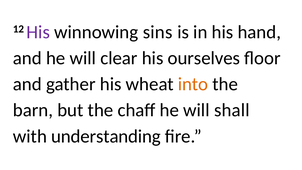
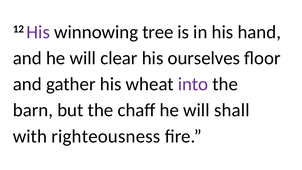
sins: sins -> tree (158, 32)
into colour: orange -> purple (193, 84)
understanding: understanding -> righteousness (106, 136)
